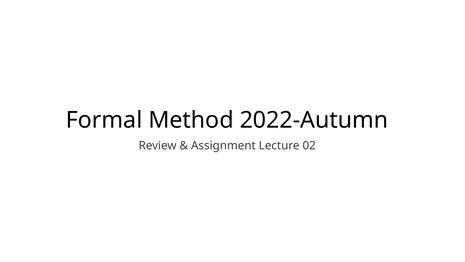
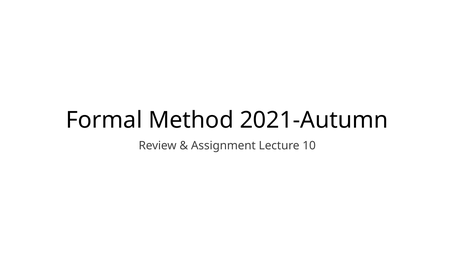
2022-Autumn: 2022-Autumn -> 2021-Autumn (314, 120)
02: 02 -> 10 (309, 145)
